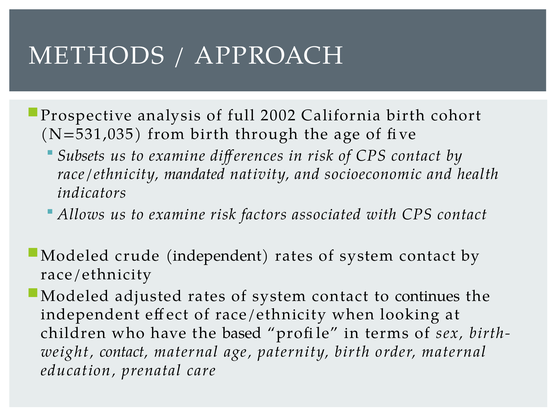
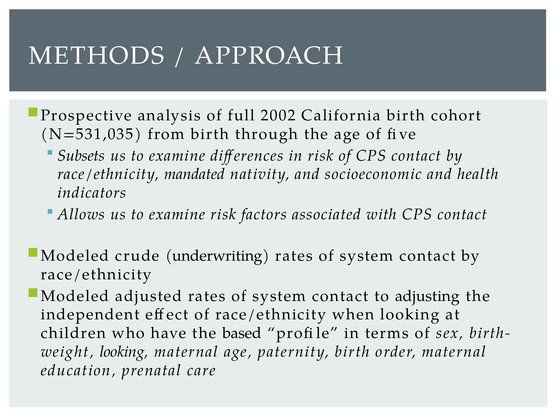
crude independent: independent -> underwriting (217, 255)
continues: continues -> adjusting (427, 296)
contact: contact -> looking (124, 351)
